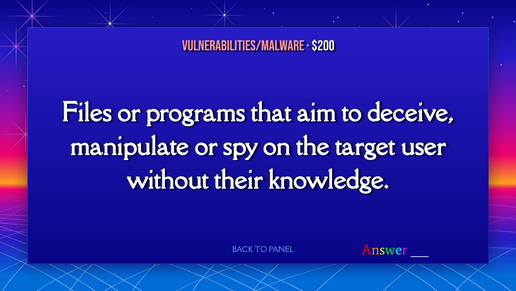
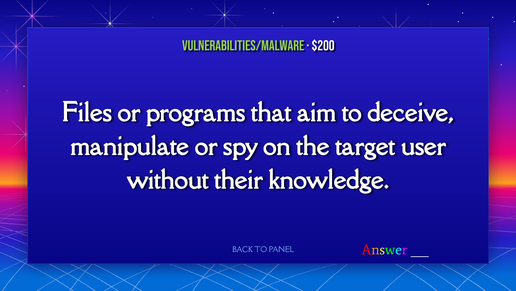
Vulnerabilities/Malware colour: pink -> light green (243, 46)
